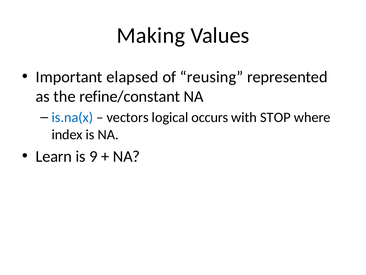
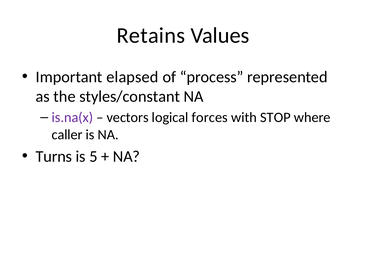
Making: Making -> Retains (151, 35)
reusing: reusing -> process (212, 77)
refine/constant: refine/constant -> styles/constant (130, 96)
is.na(x colour: blue -> purple (72, 117)
occurs: occurs -> forces (210, 117)
index: index -> caller (67, 134)
Learn: Learn -> Turns (54, 156)
9: 9 -> 5 (93, 156)
